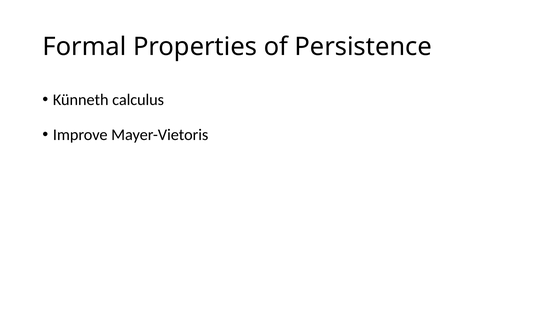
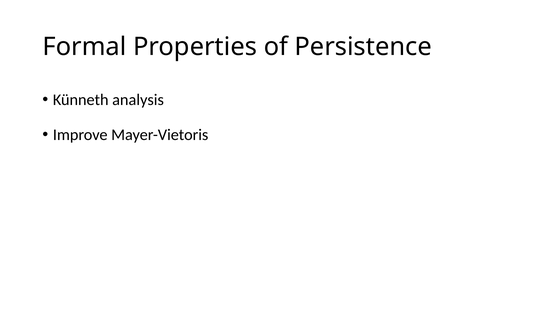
calculus: calculus -> analysis (138, 100)
